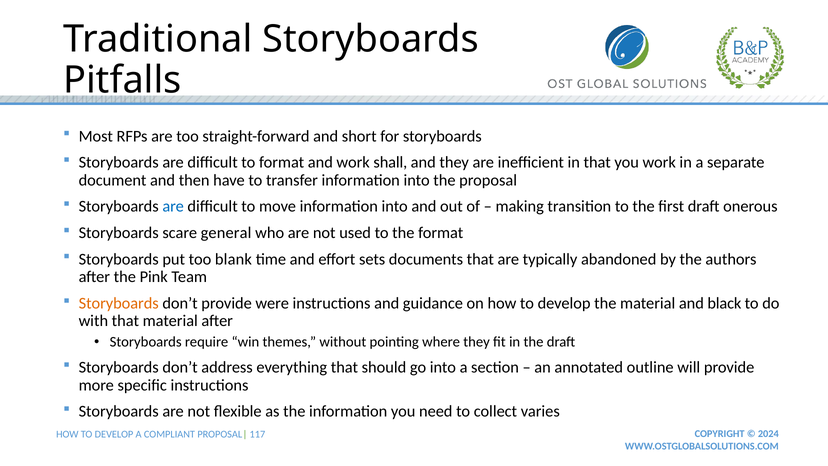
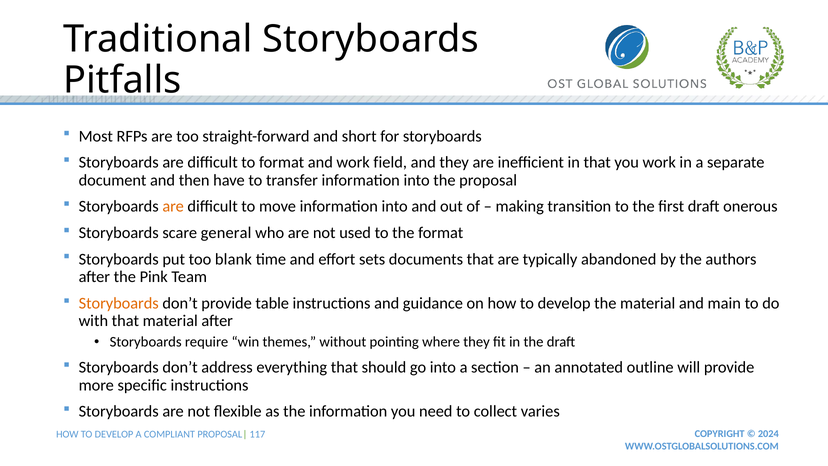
shall: shall -> field (390, 162)
are colour: blue -> orange (173, 206)
were: were -> table (272, 303)
black: black -> main (724, 303)
